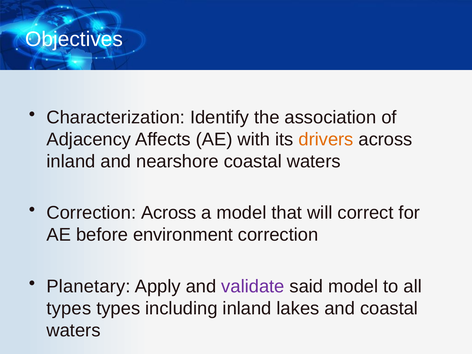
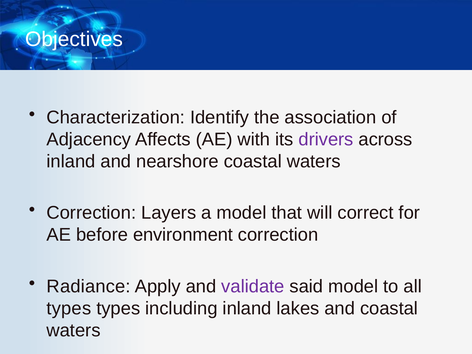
drivers colour: orange -> purple (326, 139)
Correction Across: Across -> Layers (169, 213)
Planetary: Planetary -> Radiance (89, 286)
